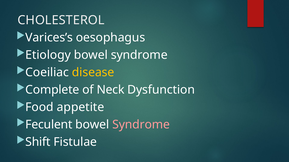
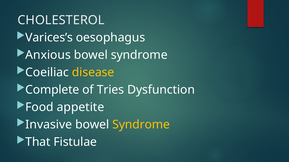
Etiology: Etiology -> Anxious (48, 55)
Neck: Neck -> Tries (110, 90)
Feculent: Feculent -> Invasive (49, 125)
Syndrome colour: pink -> yellow (141, 125)
Shift: Shift -> That (38, 142)
